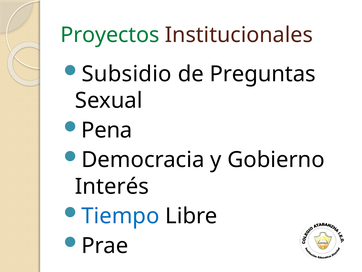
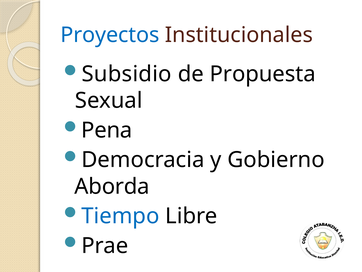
Proyectos colour: green -> blue (110, 35)
Preguntas: Preguntas -> Propuesta (263, 74)
Interés: Interés -> Aborda (112, 186)
